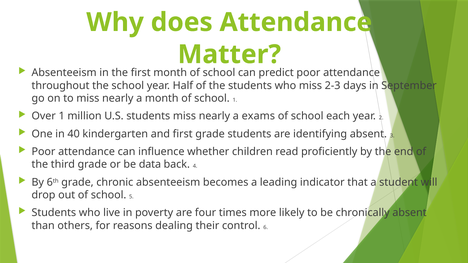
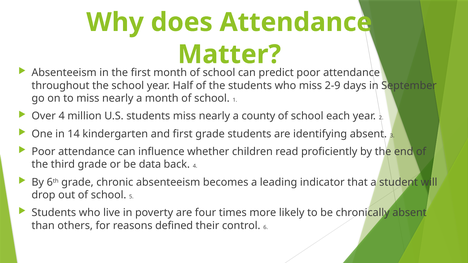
2-3: 2-3 -> 2-9 (333, 86)
Over 1: 1 -> 4 (62, 116)
exams: exams -> county (258, 116)
40: 40 -> 14 (74, 134)
dealing: dealing -> defined (174, 226)
